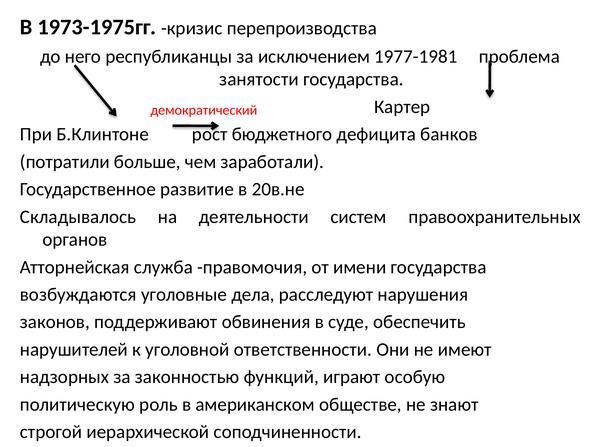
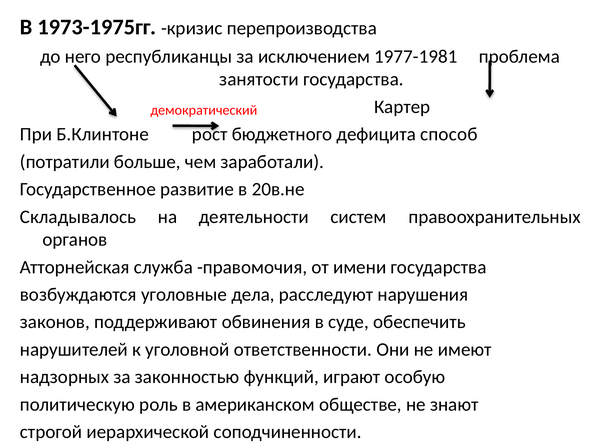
банков: банков -> способ (449, 135)
